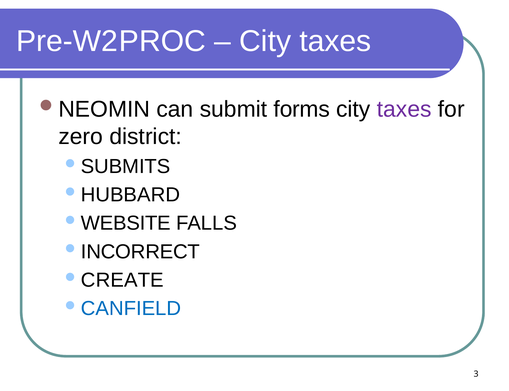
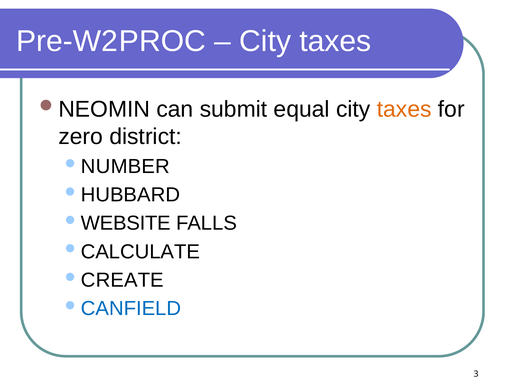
forms: forms -> equal (302, 109)
taxes colour: purple -> orange (404, 109)
SUBMITS: SUBMITS -> NUMBER (125, 167)
INCORRECT: INCORRECT -> CALCULATE (140, 252)
